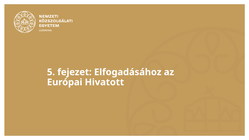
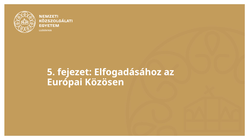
Hivatott: Hivatott -> Közösen (104, 82)
